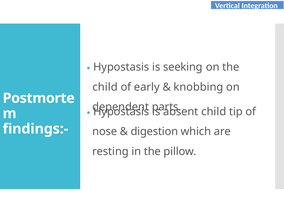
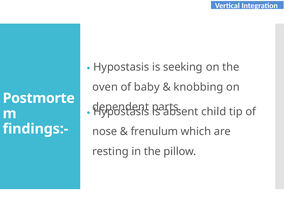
child: child -> oven (105, 87)
early: early -> baby (147, 87)
digestion: digestion -> frenulum (154, 132)
